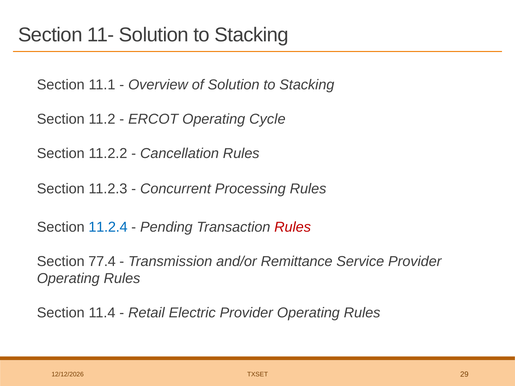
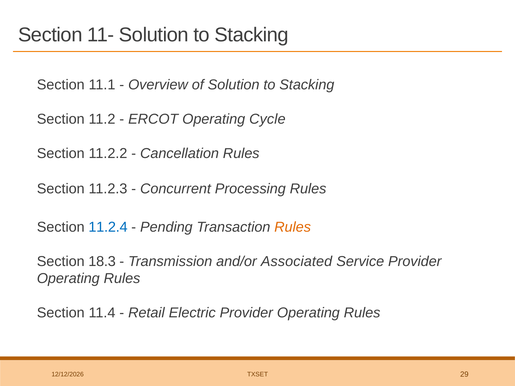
Rules colour: red -> orange (293, 227)
77.4: 77.4 -> 18.3 (102, 262)
Remittance: Remittance -> Associated (297, 262)
